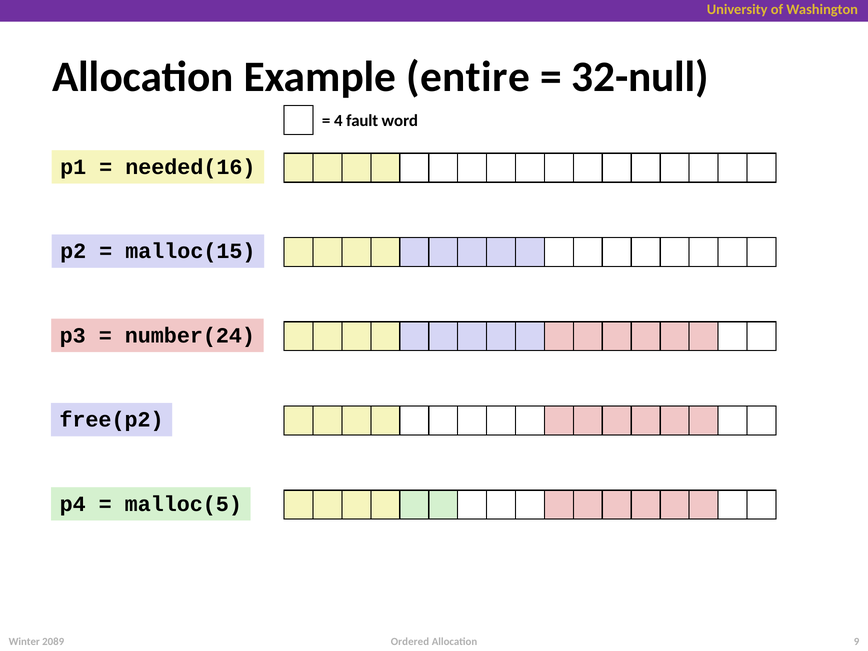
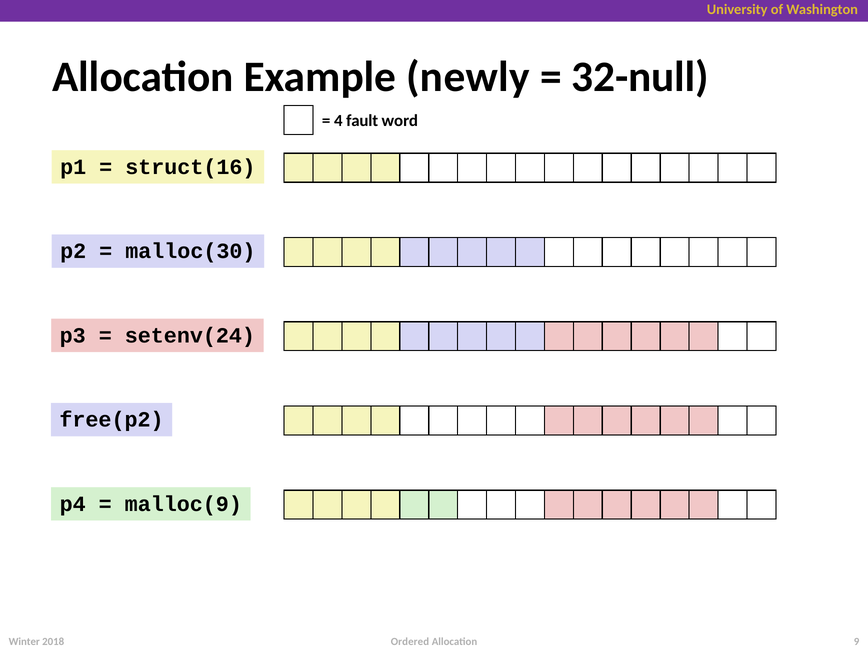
entire: entire -> newly (468, 77)
needed(16: needed(16 -> struct(16 (190, 167)
malloc(15: malloc(15 -> malloc(30 (190, 251)
number(24: number(24 -> setenv(24 (190, 336)
malloc(5: malloc(5 -> malloc(9 (183, 504)
2089: 2089 -> 2018 (53, 642)
